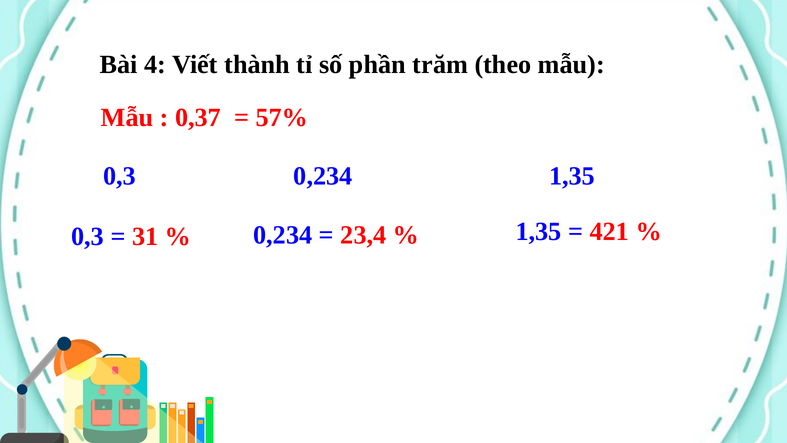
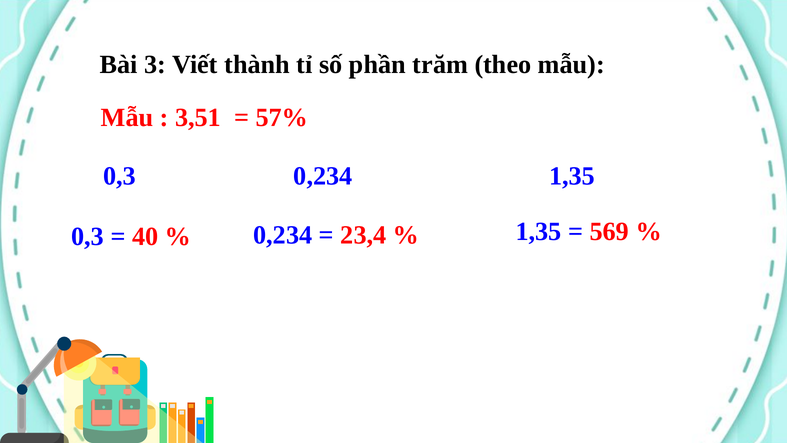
4: 4 -> 3 (155, 64)
0,37: 0,37 -> 3,51 (198, 118)
31: 31 -> 40 (145, 237)
421: 421 -> 569 (609, 231)
